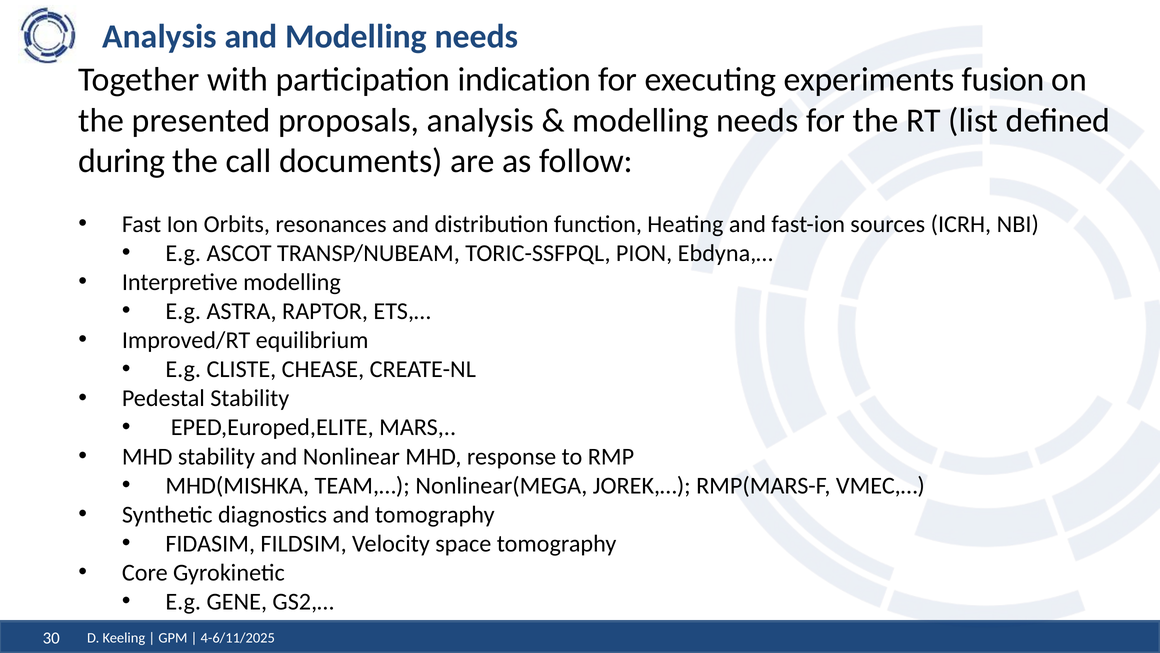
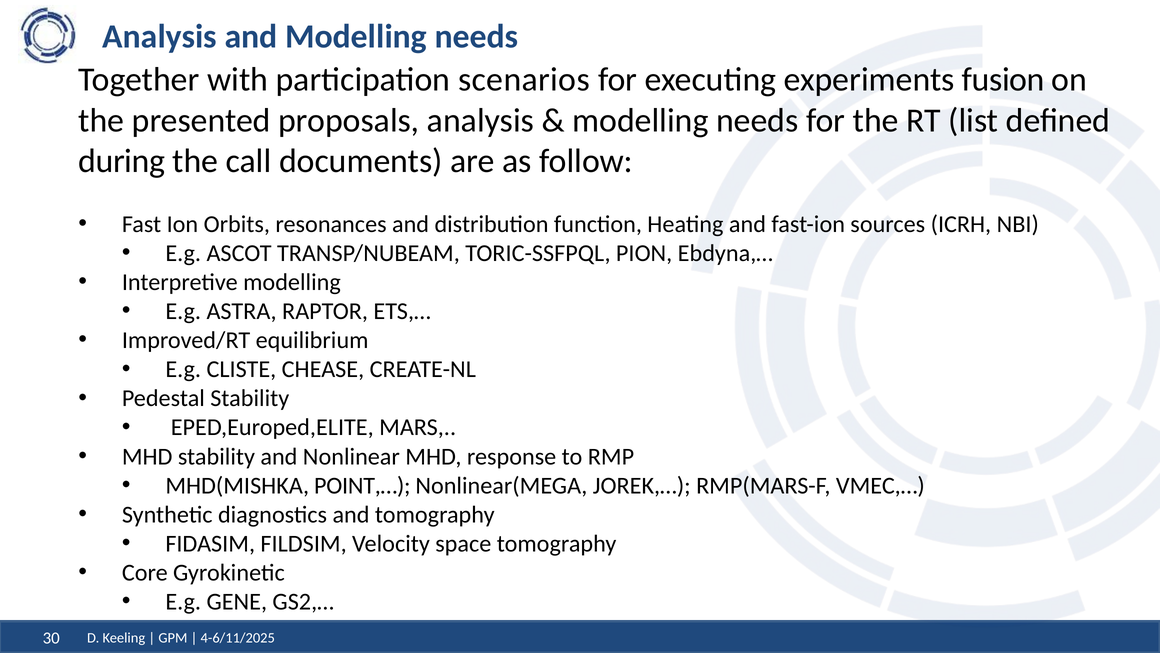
indication: indication -> scenarios (524, 80)
TEAM,…: TEAM,… -> POINT,… (362, 485)
